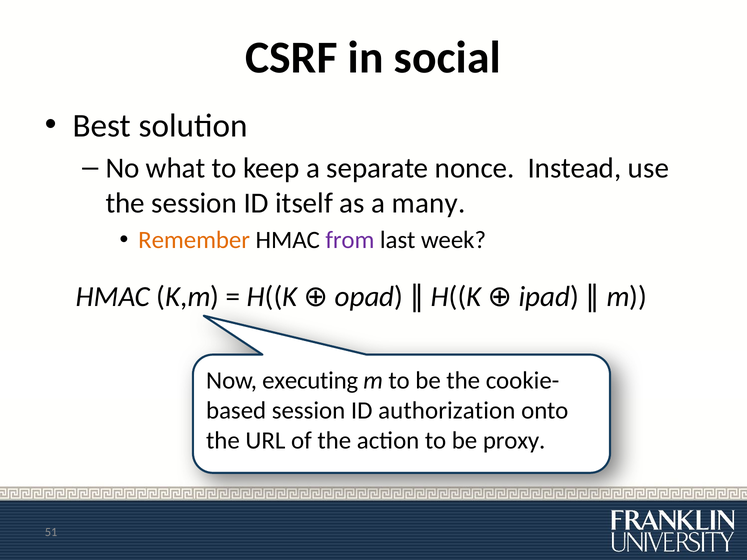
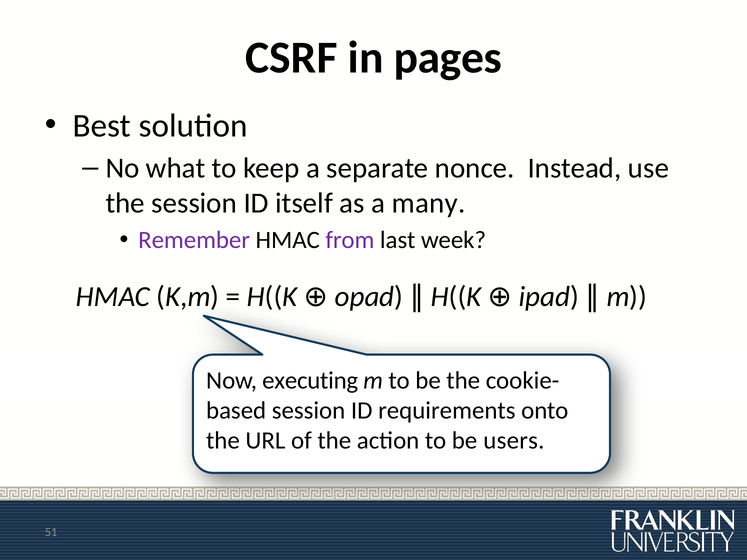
social: social -> pages (448, 58)
Remember colour: orange -> purple (194, 240)
authorization: authorization -> requirements (447, 411)
proxy: proxy -> users (514, 441)
